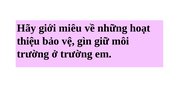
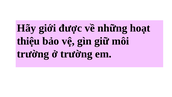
miêu: miêu -> được (70, 28)
